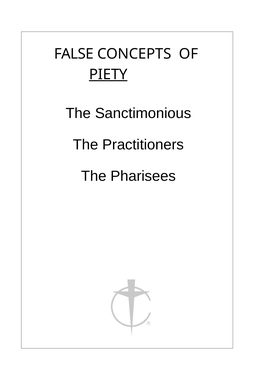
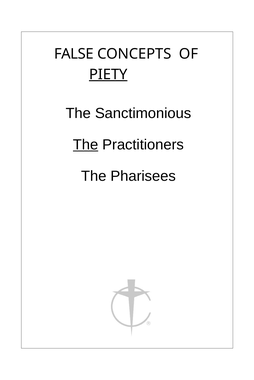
The underline: none -> present (86, 145)
